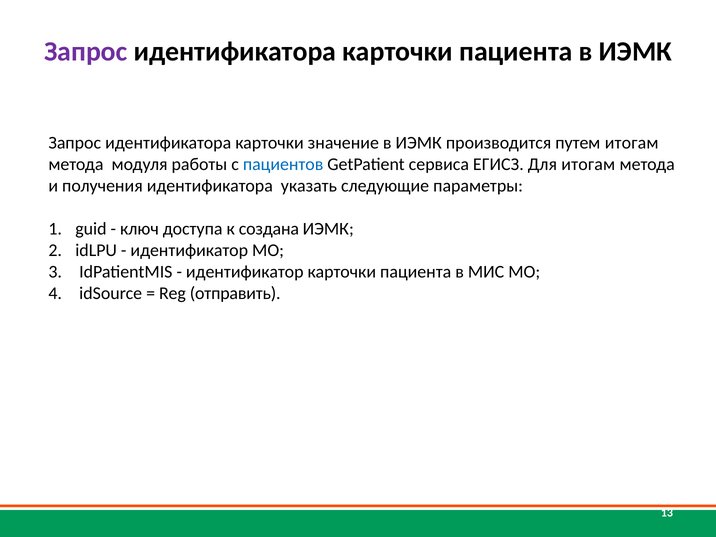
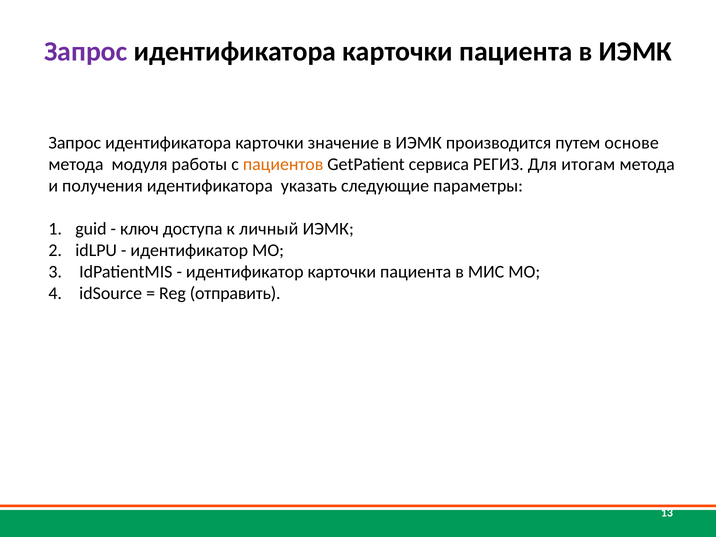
путем итогам: итогам -> основе (632, 143)
пациентов colour: blue -> orange (283, 164)
ЕГИСЗ: ЕГИСЗ -> РЕГИЗ (498, 164)
создана: создана -> личный (269, 229)
